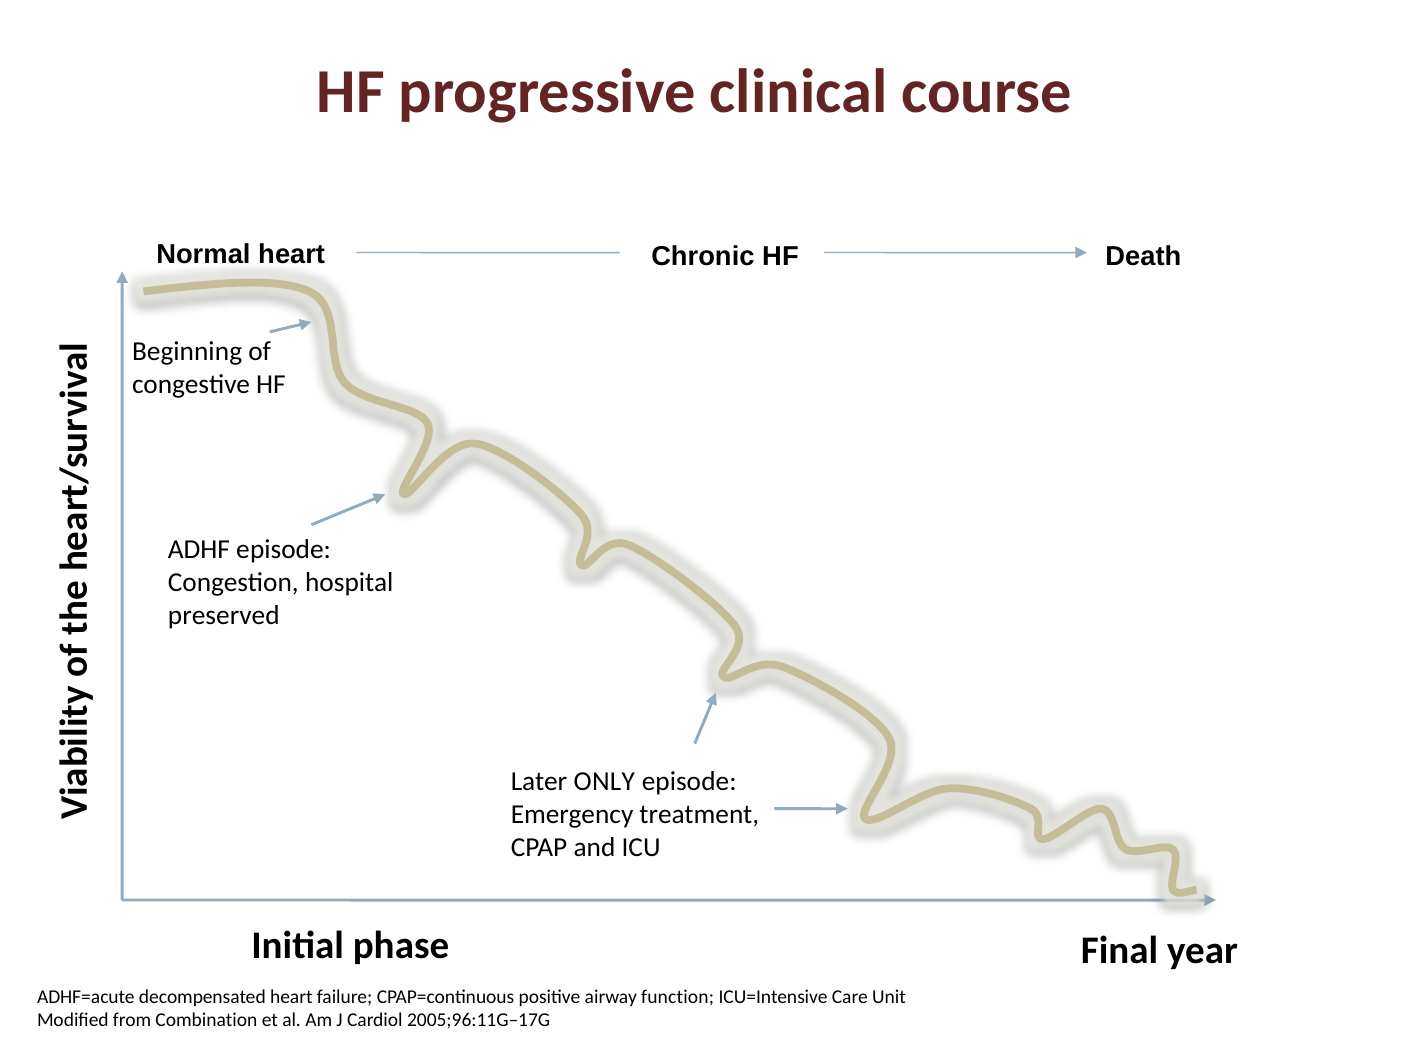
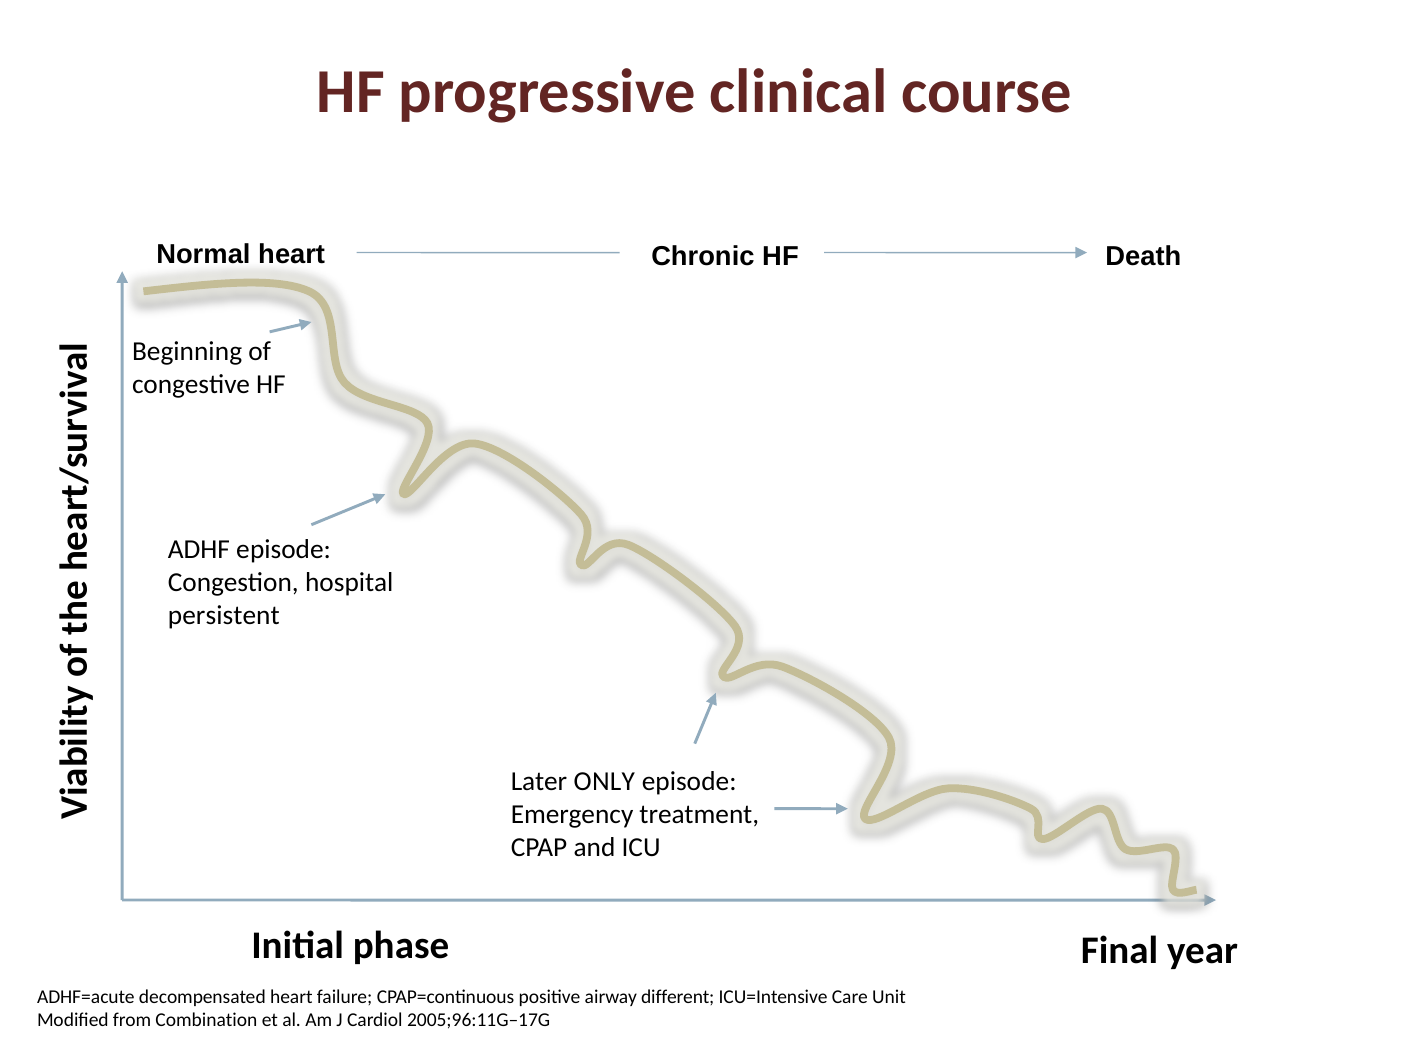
preserved: preserved -> persistent (224, 615)
function: function -> different (678, 997)
